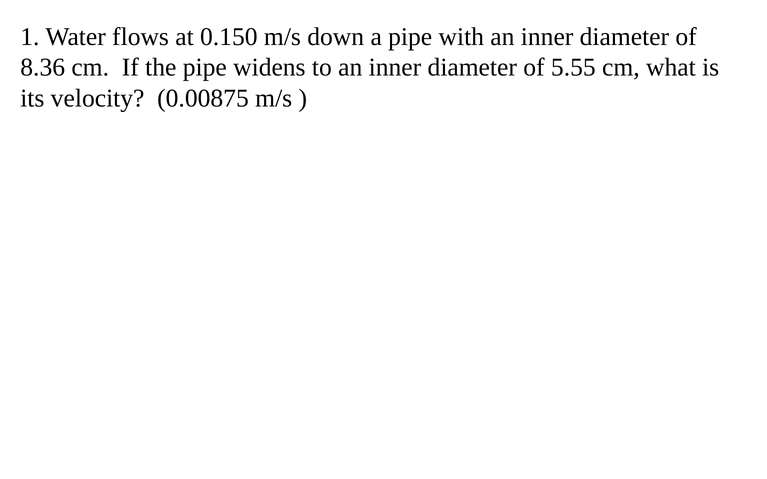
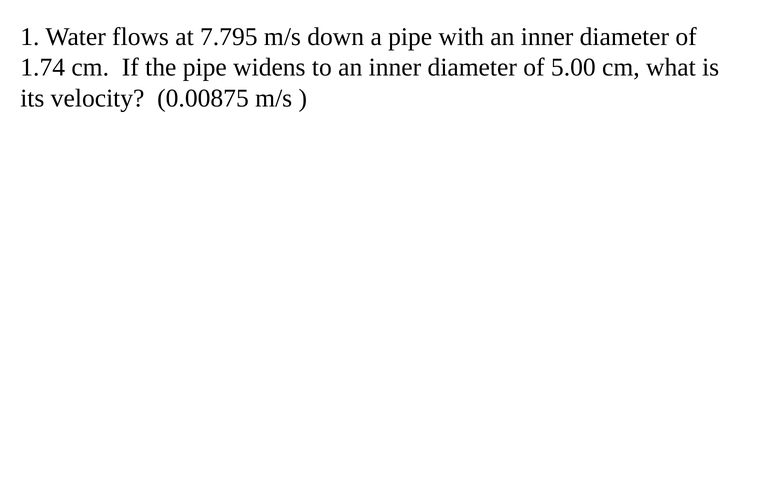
0.150: 0.150 -> 7.795 (229, 37)
8.36: 8.36 -> 1.74 (43, 68)
5.55: 5.55 -> 5.00 (573, 68)
